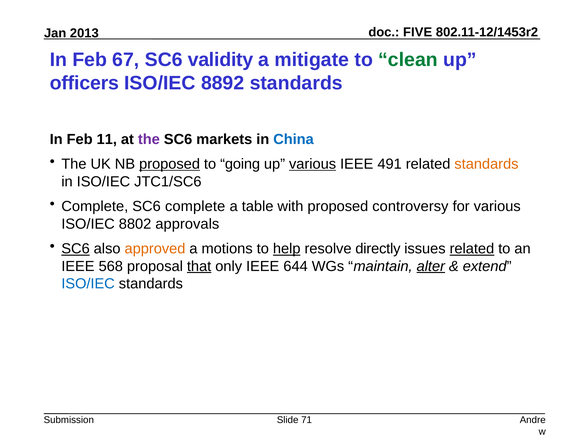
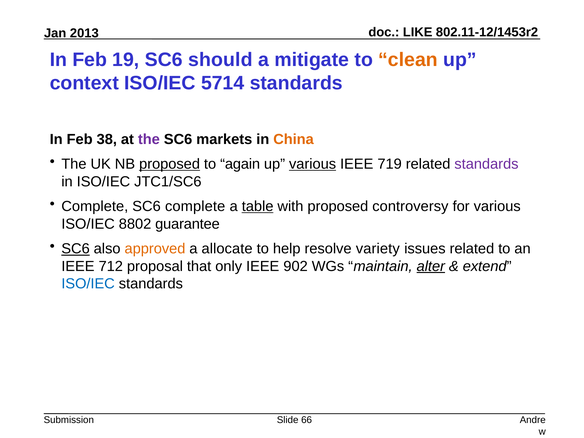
FIVE: FIVE -> LIKE (418, 32)
67: 67 -> 19 (126, 60)
validity: validity -> should (220, 60)
clean colour: green -> orange (408, 60)
officers: officers -> context (84, 83)
8892: 8892 -> 5714 (223, 83)
11: 11 -> 38 (107, 139)
China colour: blue -> orange (294, 139)
going: going -> again (240, 164)
491: 491 -> 719 (390, 164)
standards colour: orange -> purple (486, 164)
table underline: none -> present (258, 206)
approvals: approvals -> guarantee (187, 224)
motions: motions -> allocate (227, 249)
help underline: present -> none (287, 249)
directly: directly -> variety (378, 249)
related underline: present -> none (472, 249)
568: 568 -> 712 (111, 266)
that underline: present -> none (199, 266)
644: 644 -> 902 (296, 266)
71: 71 -> 66 (307, 420)
